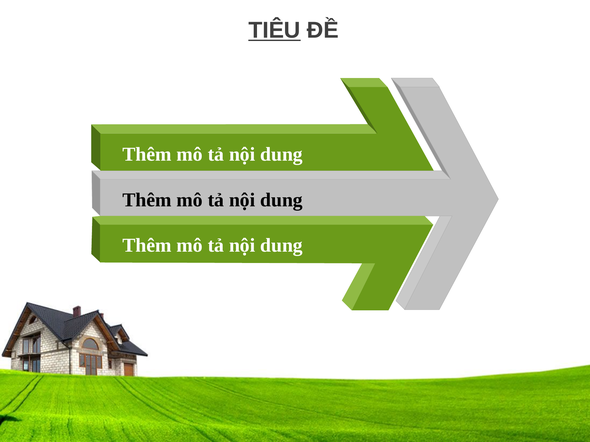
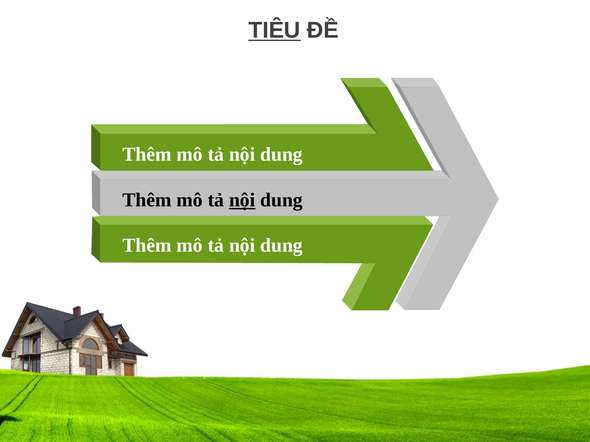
nội underline: none -> present (242, 200)
